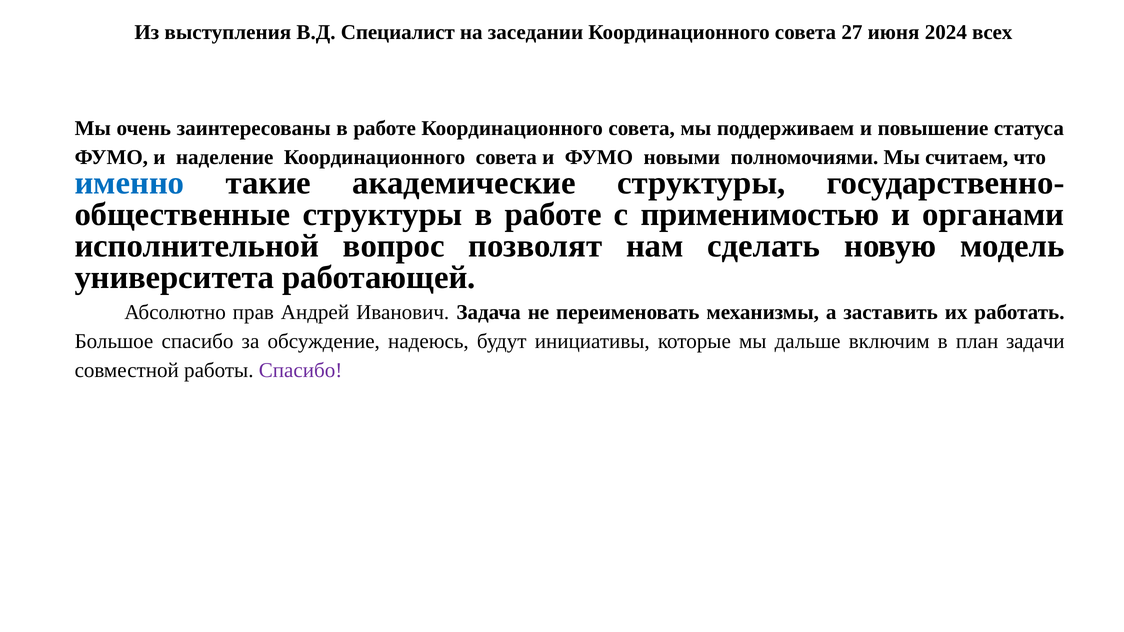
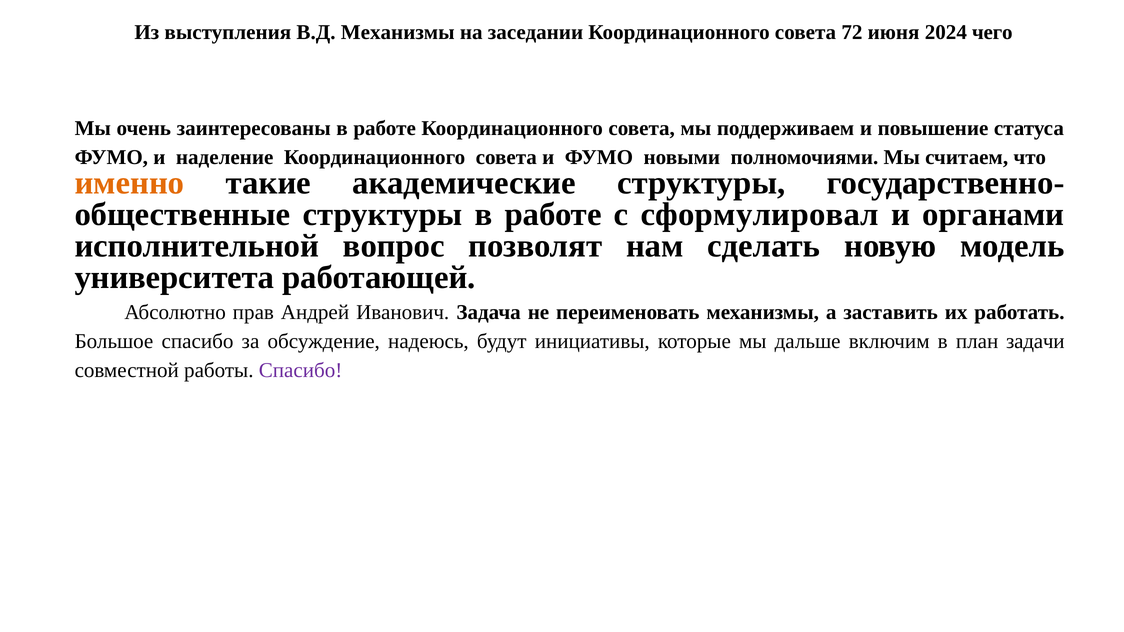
В.Д Специалист: Специалист -> Механизмы (398, 32)
27: 27 -> 72 (852, 32)
всех: всех -> чего (992, 32)
именно colour: blue -> orange (129, 183)
применимостью: применимостью -> сформулировал (760, 214)
